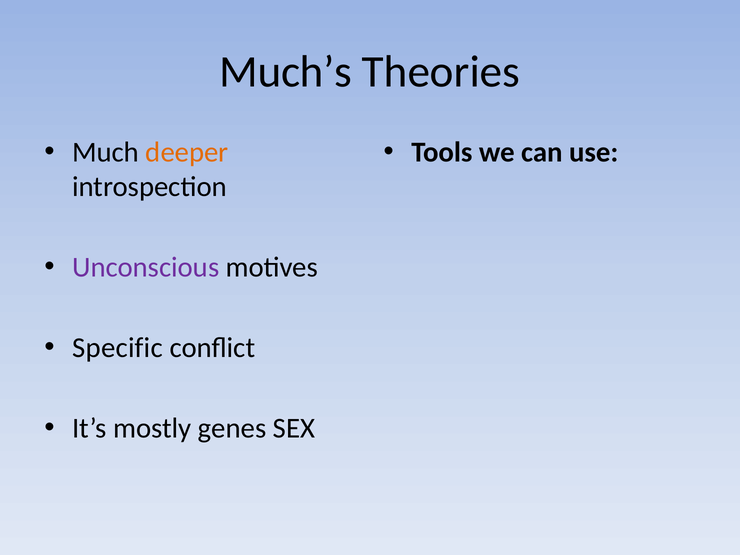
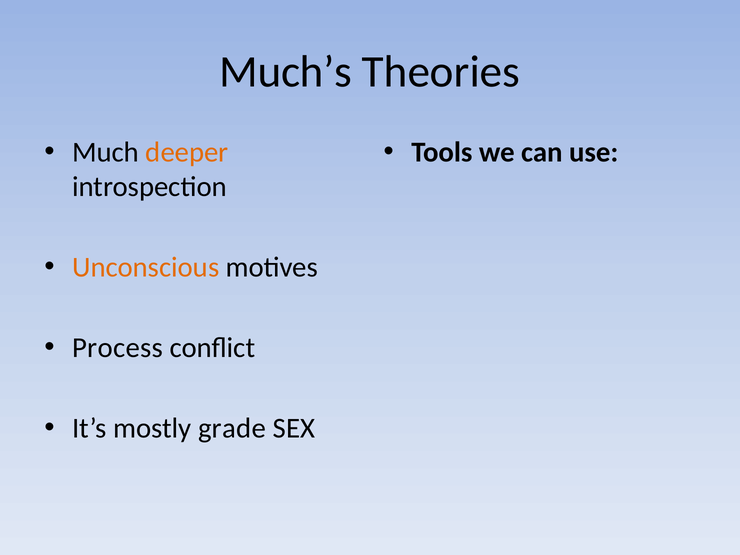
Unconscious colour: purple -> orange (146, 267)
Specific: Specific -> Process (118, 348)
genes: genes -> grade (232, 428)
